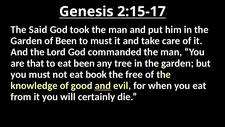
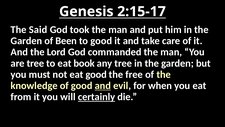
to must: must -> good (101, 41)
are that: that -> tree (35, 63)
eat been: been -> book (84, 63)
eat book: book -> good (96, 74)
certainly underline: none -> present (97, 96)
